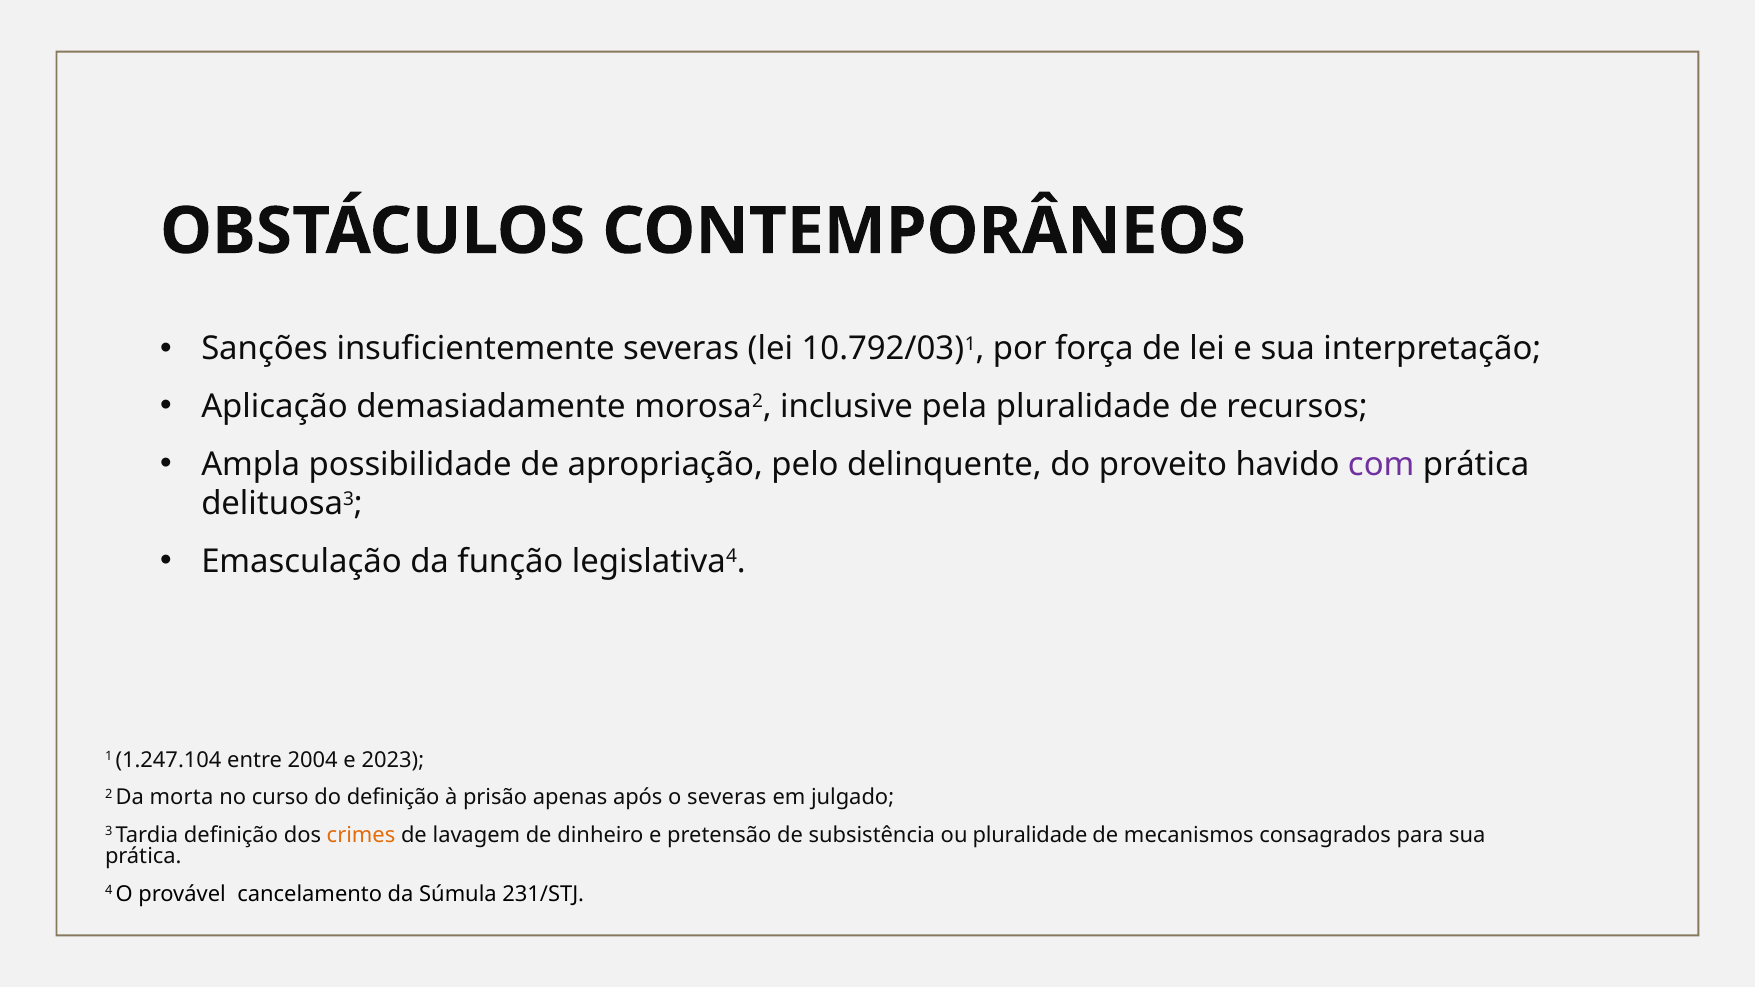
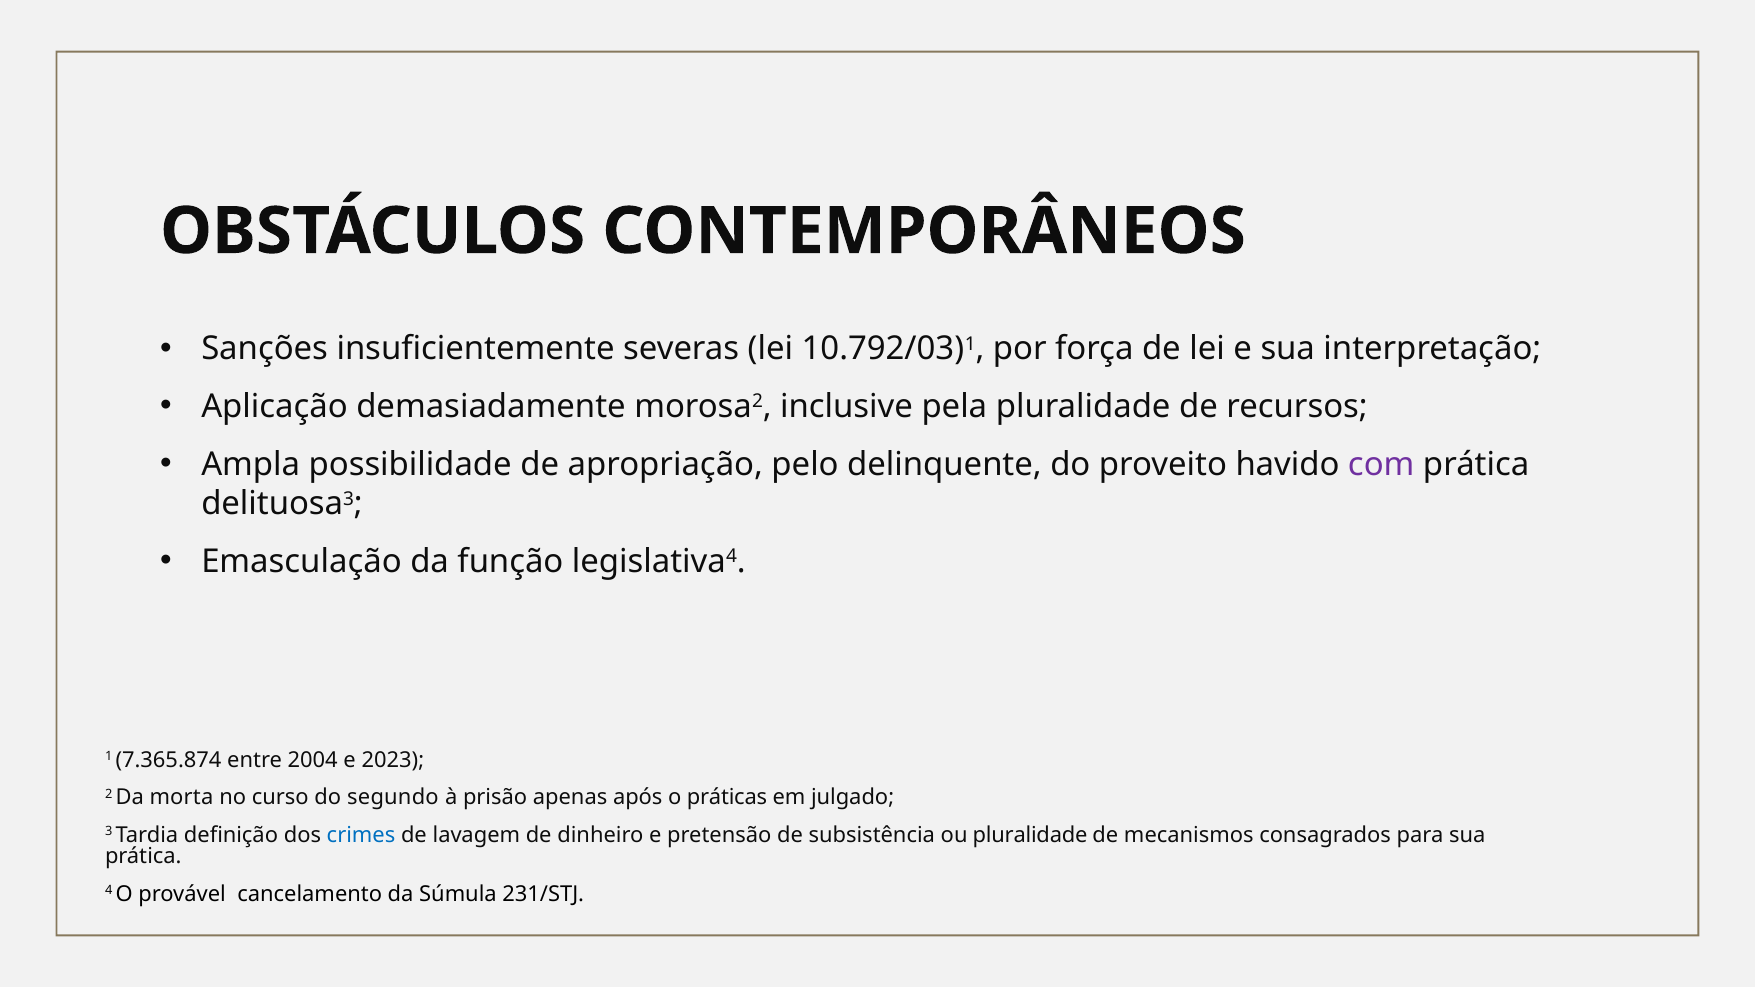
1.247.104: 1.247.104 -> 7.365.874 (168, 760)
do definição: definição -> segundo (393, 798)
o severas: severas -> práticas (727, 798)
crimes colour: orange -> blue (361, 835)
